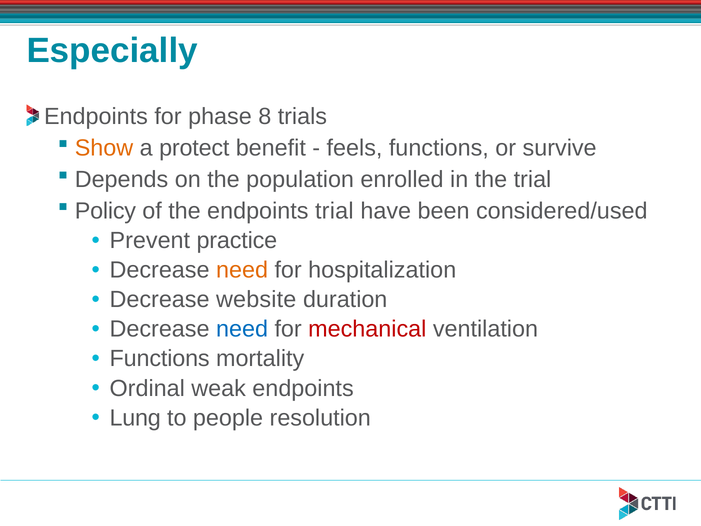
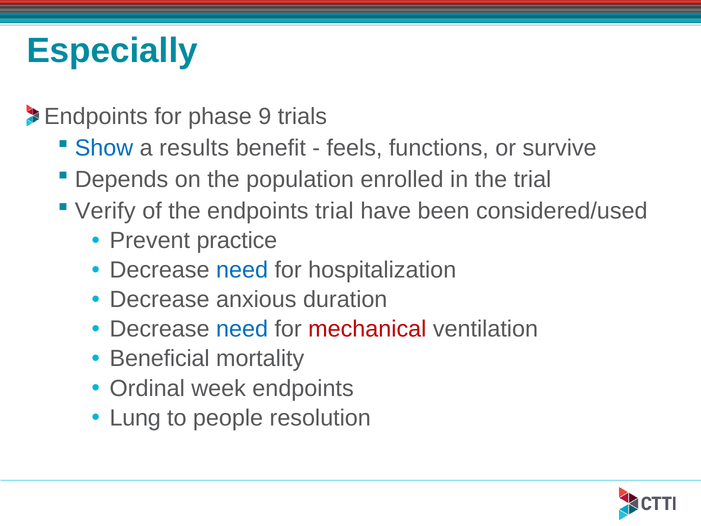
8: 8 -> 9 (265, 116)
Show colour: orange -> blue (104, 148)
protect: protect -> results (194, 148)
Policy: Policy -> Verify (105, 211)
need colour: orange -> blue (242, 270)
website: website -> anxious (256, 299)
Functions: Functions -> Beneficial (160, 359)
weak: weak -> week (219, 388)
